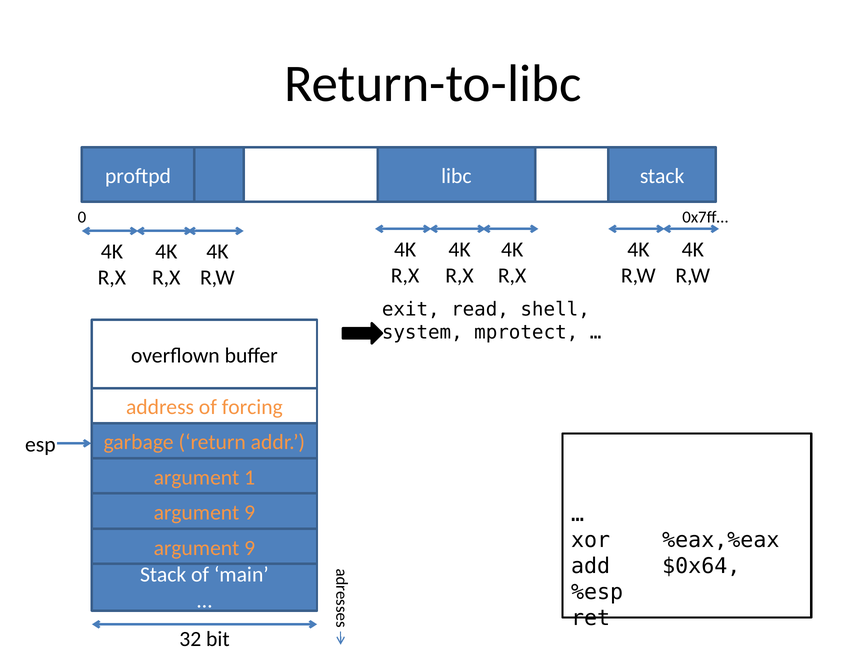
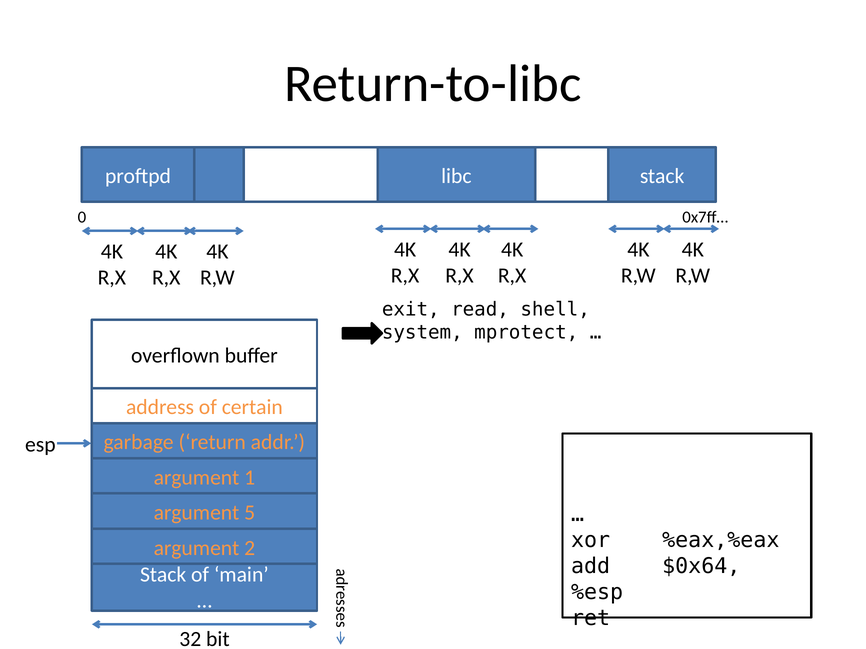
forcing: forcing -> certain (252, 408)
9: 9 -> 5 (250, 513)
9: 9 -> 2 (250, 548)
